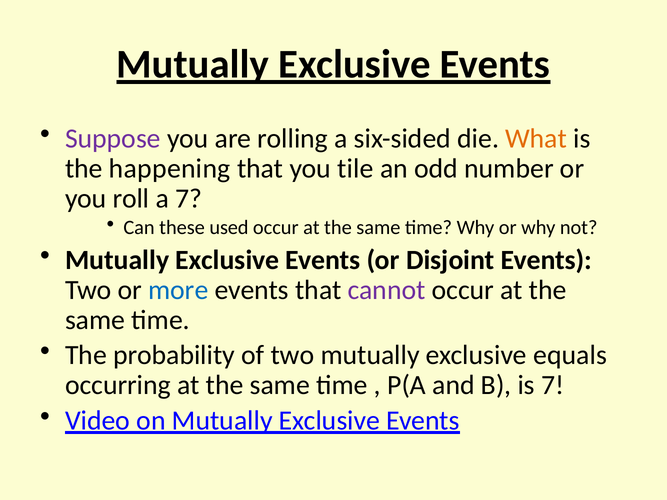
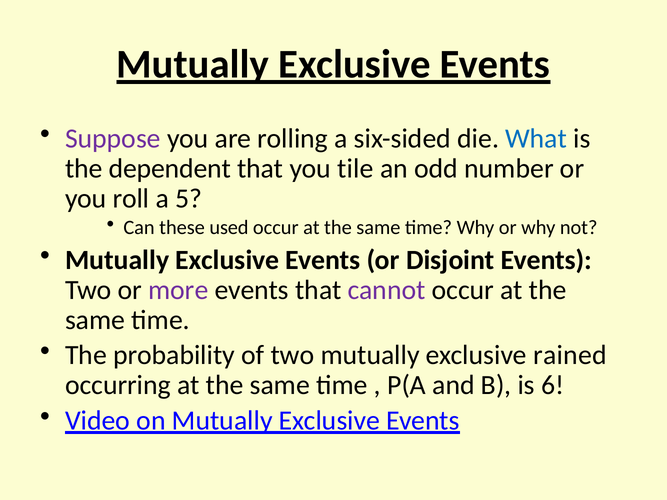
What colour: orange -> blue (536, 139)
happening: happening -> dependent (170, 169)
a 7: 7 -> 5 (189, 199)
more colour: blue -> purple (178, 290)
equals: equals -> rained (570, 355)
is 7: 7 -> 6 (553, 385)
